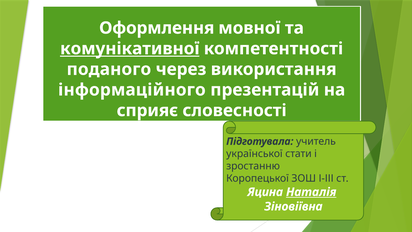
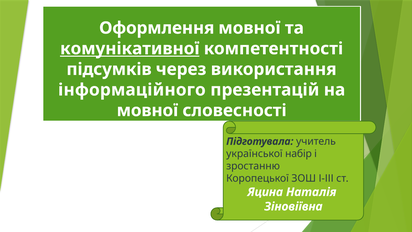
поданого: поданого -> підсумків (109, 69)
сприяє: сприяє -> мовної (147, 110)
стати: стати -> набір (298, 154)
Наталія underline: present -> none (311, 192)
